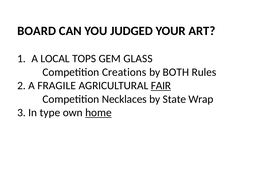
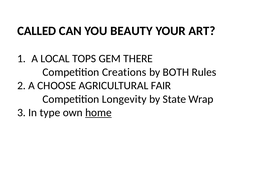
BOARD: BOARD -> CALLED (37, 31)
JUDGED: JUDGED -> BEAUTY (131, 31)
GLASS: GLASS -> THERE (138, 59)
FRAGILE: FRAGILE -> CHOOSE (57, 86)
FAIR underline: present -> none (161, 86)
Necklaces: Necklaces -> Longevity (124, 99)
